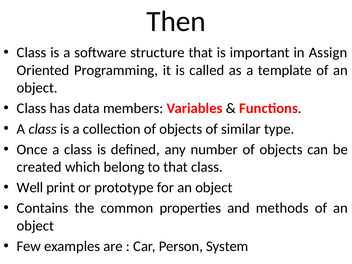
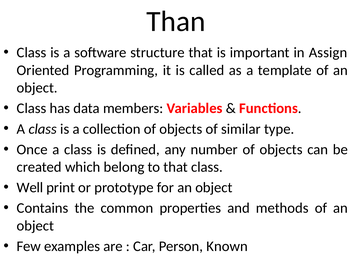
Then: Then -> Than (176, 21)
System: System -> Known (227, 246)
